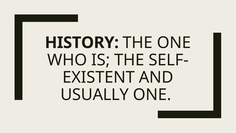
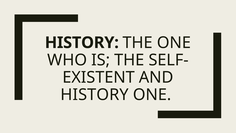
USUALLY: USUALLY -> HISTORY (95, 95)
